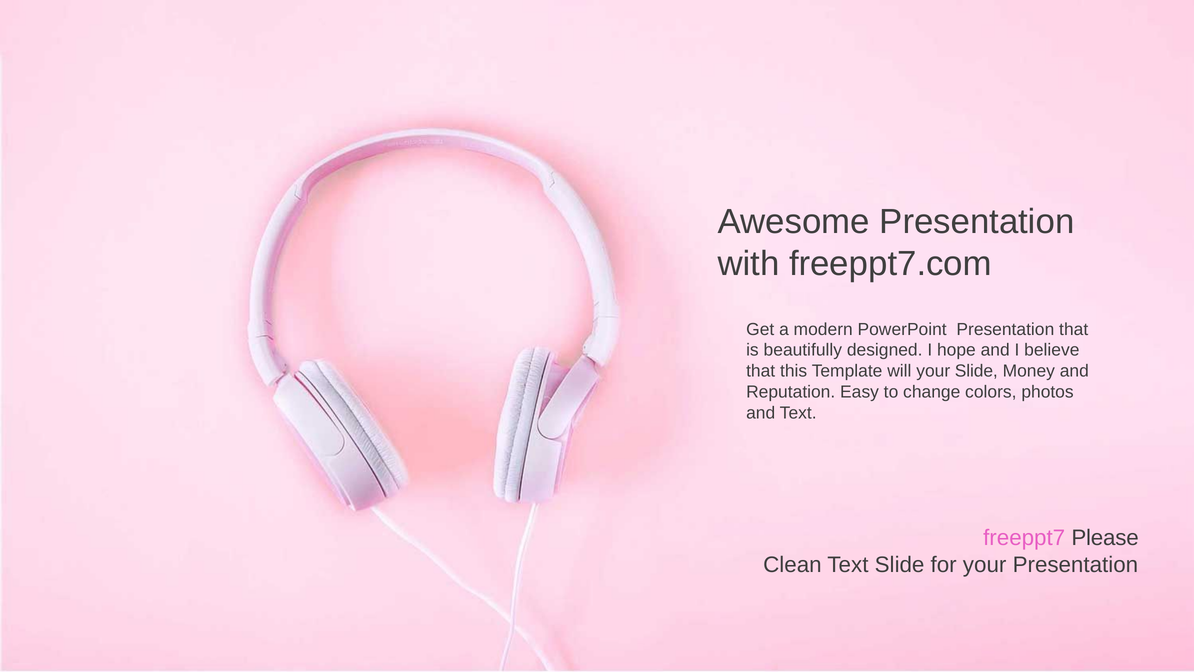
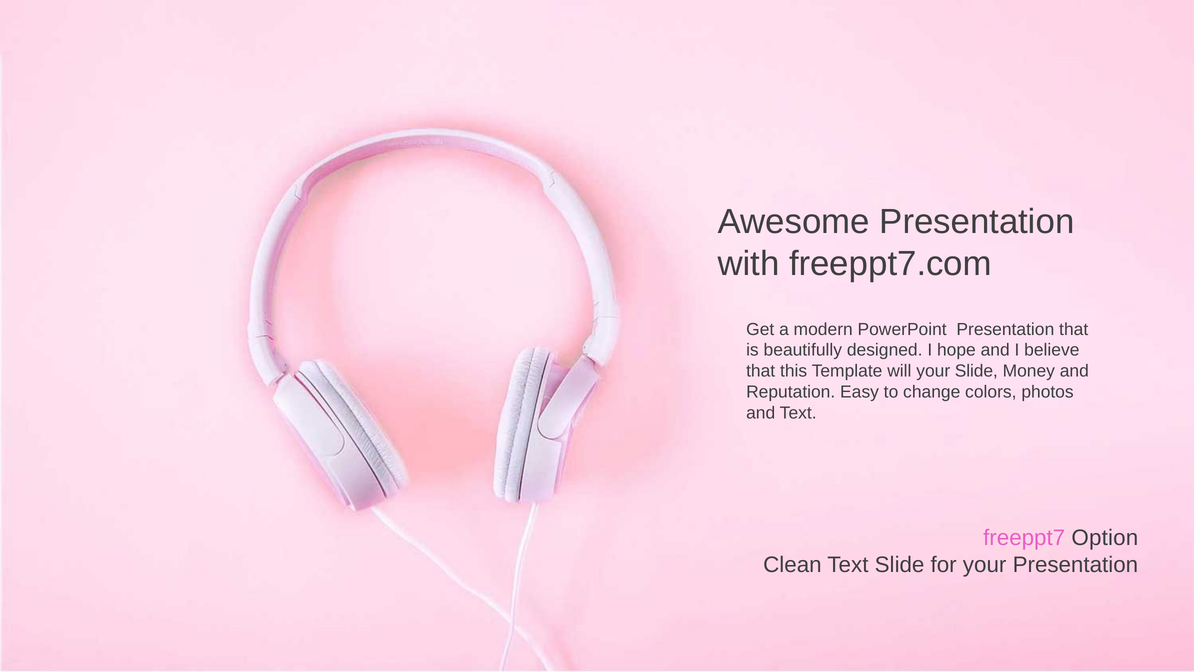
Please: Please -> Option (1105, 538)
